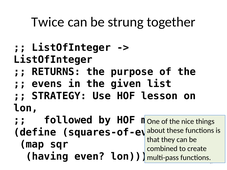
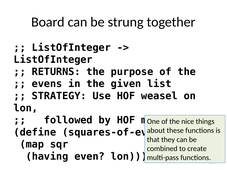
Twice: Twice -> Board (48, 22)
lesson: lesson -> weasel (159, 96)
